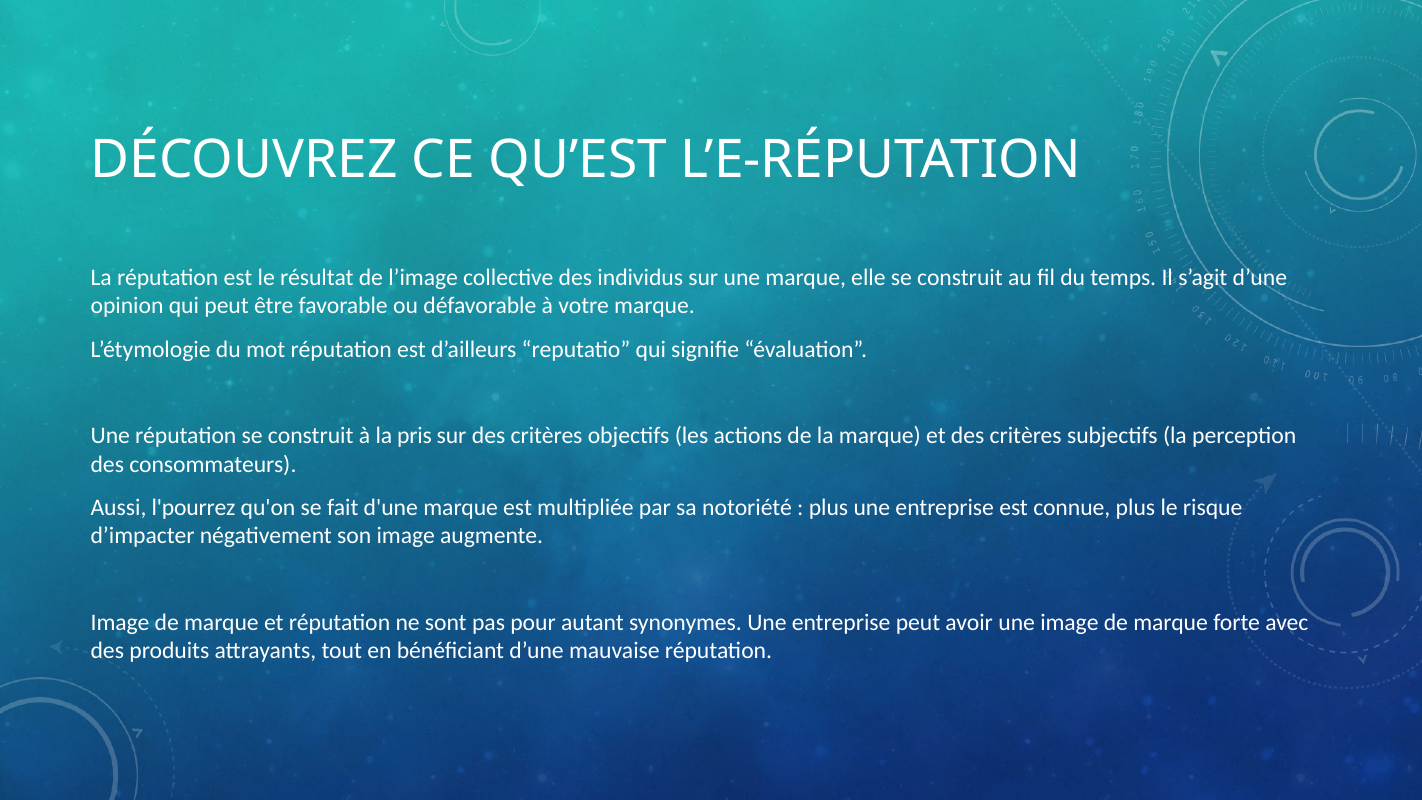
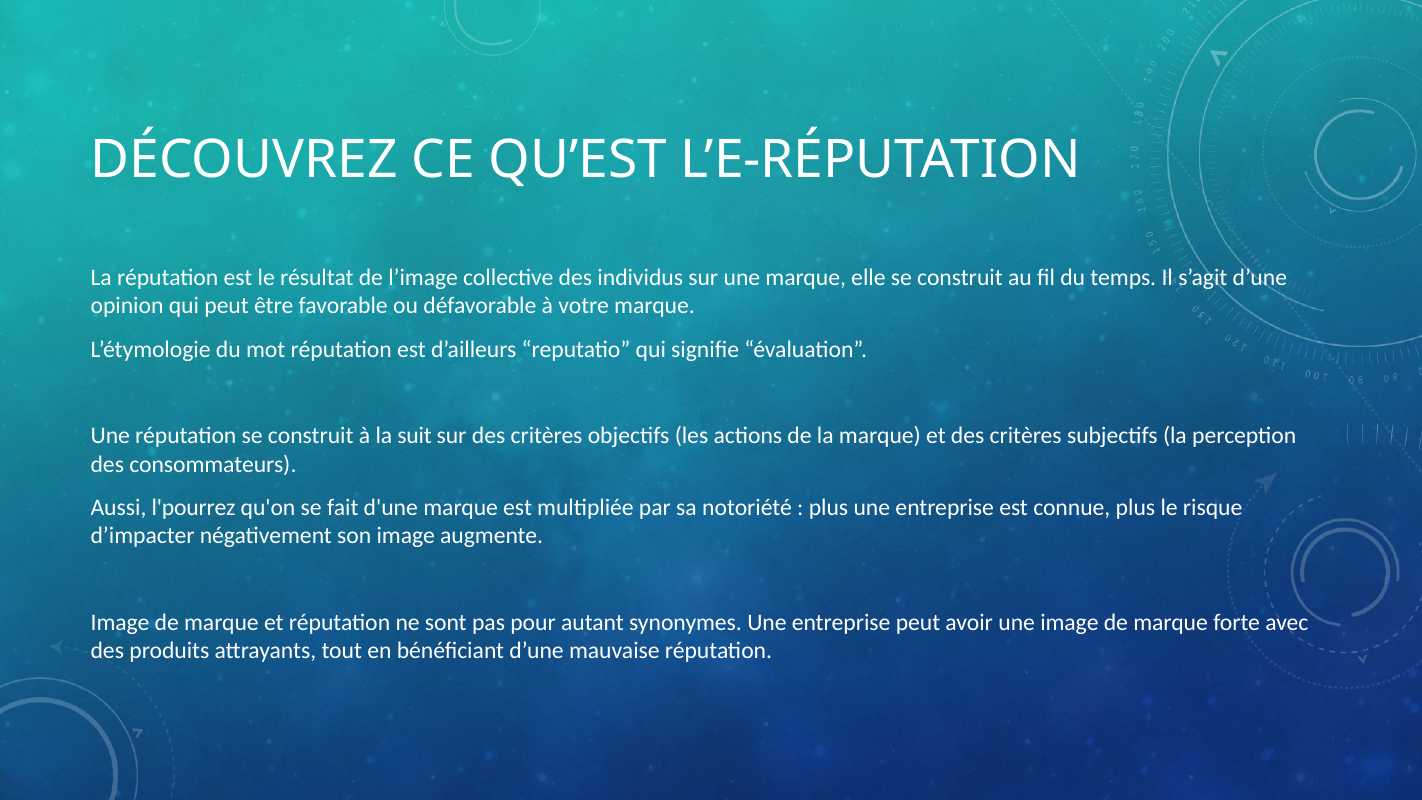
pris: pris -> suit (415, 436)
